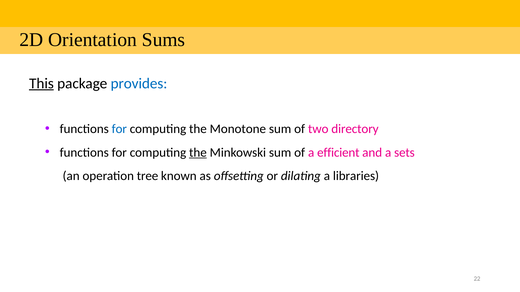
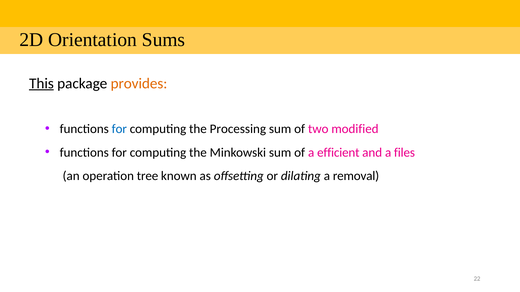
provides colour: blue -> orange (139, 84)
Monotone: Monotone -> Processing (238, 129)
directory: directory -> modified (355, 129)
the underline: present -> none (198, 153)
sets: sets -> files (404, 153)
libraries: libraries -> removal (356, 176)
